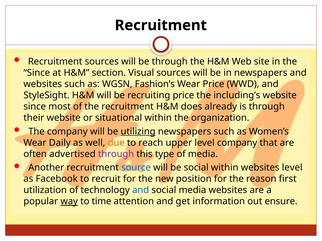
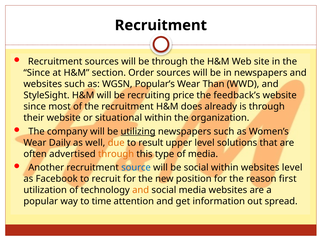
Visual: Visual -> Order (141, 73)
Fashion’s: Fashion’s -> Popular’s (155, 84)
Wear Price: Price -> Than (214, 84)
including’s: including’s -> feedback’s (237, 95)
reach: reach -> result (151, 143)
level company: company -> solutions (237, 143)
through colour: purple -> orange (116, 154)
and colour: blue -> orange (141, 190)
way underline: present -> none (69, 202)
ensure: ensure -> spread (281, 202)
